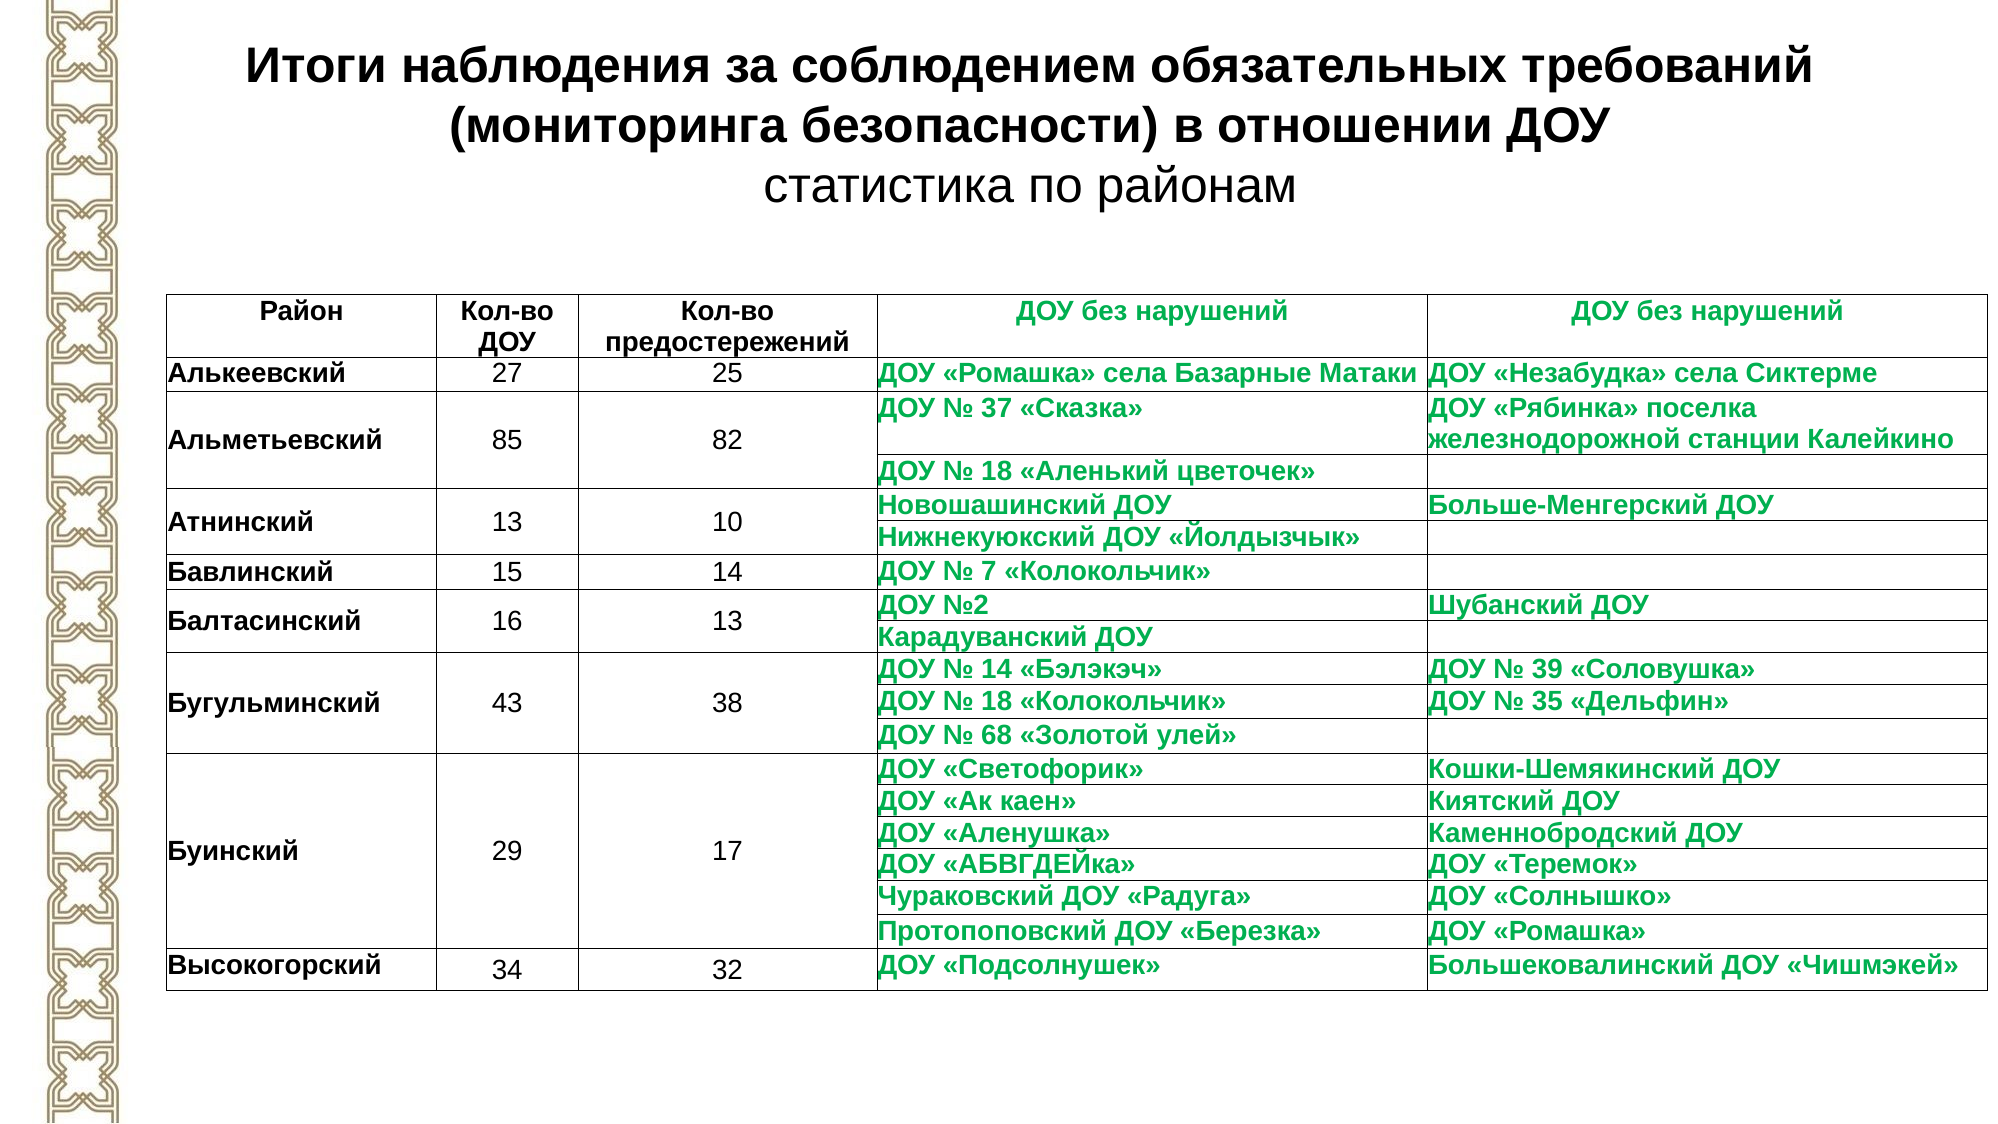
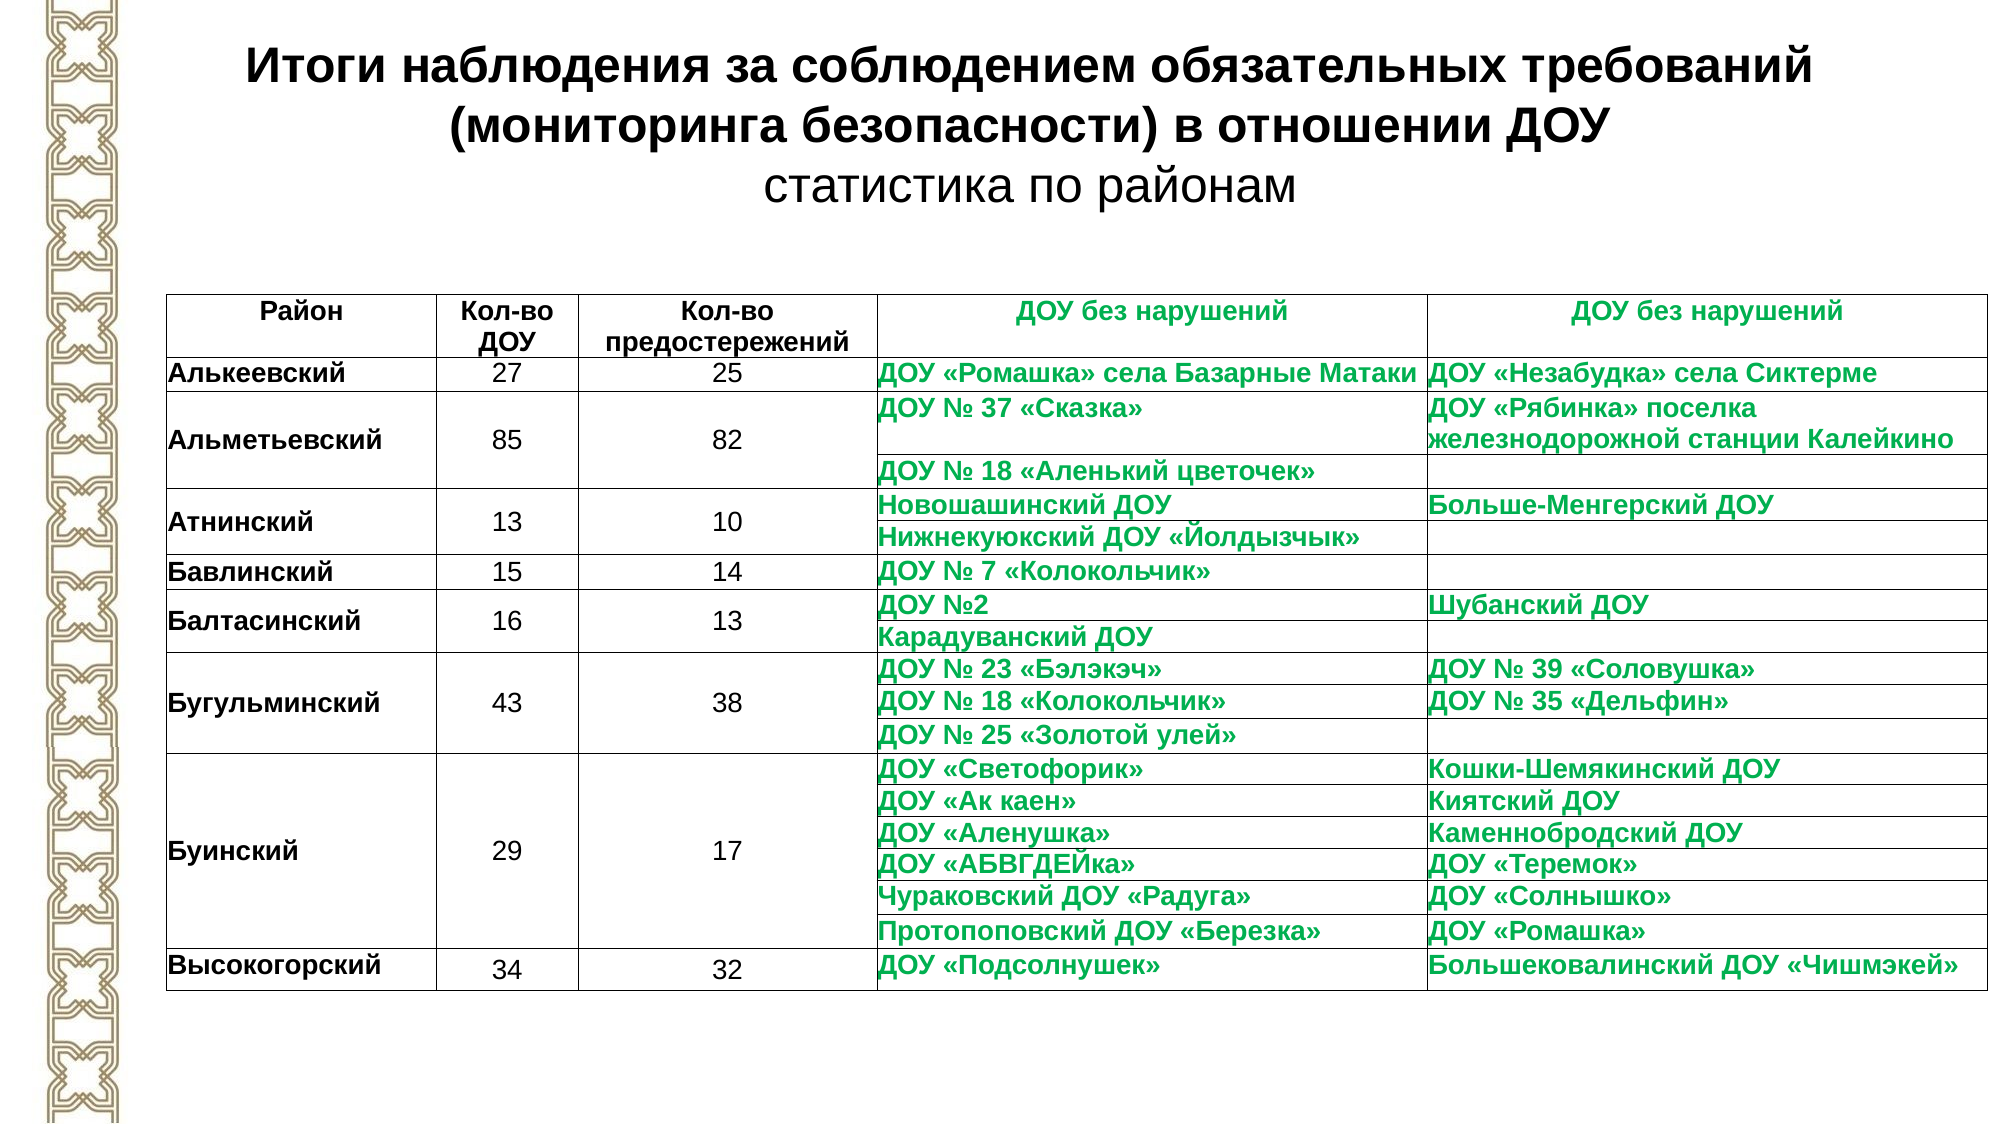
14: 14 -> 23 (997, 669)
68: 68 -> 25 (997, 735)
